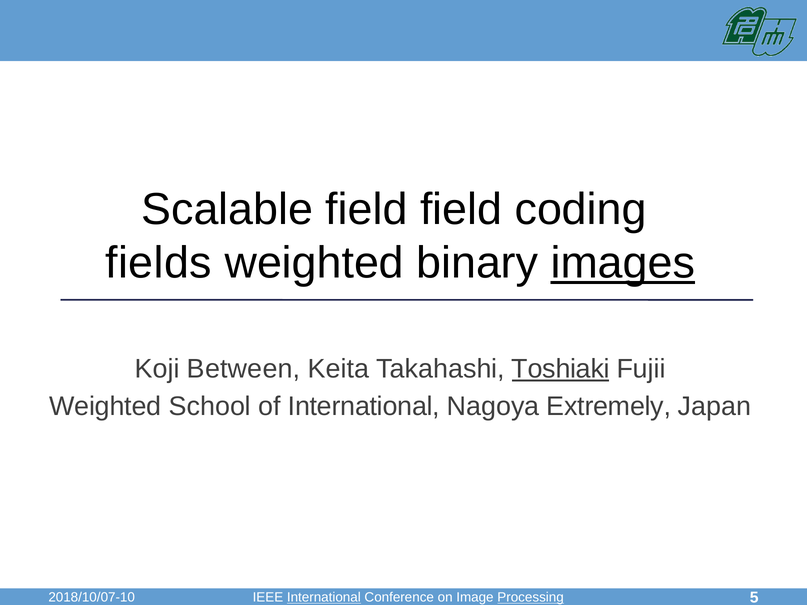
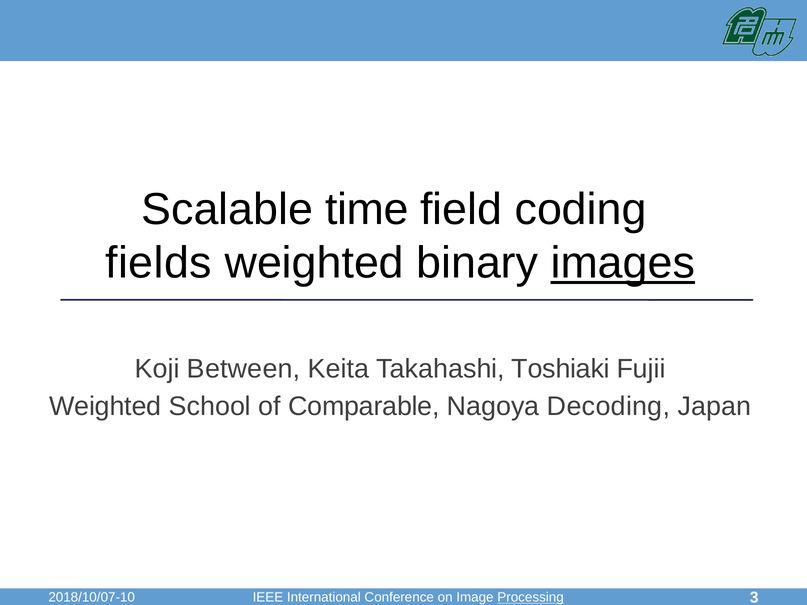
Scalable field: field -> time (367, 210)
Toshiaki underline: present -> none (561, 369)
of International: International -> Comparable (364, 407)
Extremely: Extremely -> Decoding (609, 407)
International underline: present -> none (324, 598)
5: 5 -> 3 (754, 598)
